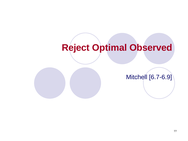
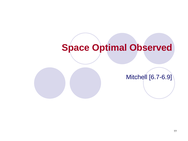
Reject: Reject -> Space (76, 48)
